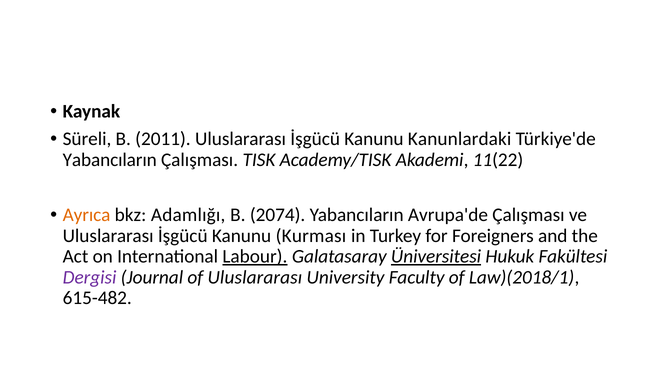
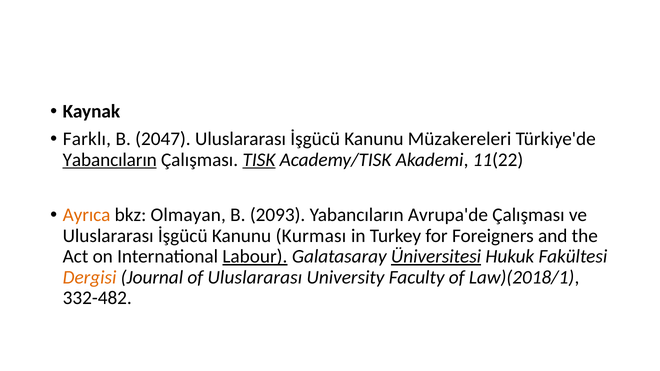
Süreli: Süreli -> Farklı (87, 139)
2011: 2011 -> 2047 (163, 139)
Kanunlardaki: Kanunlardaki -> Müzakereleri (460, 139)
Yabancıların underline: none -> present (110, 160)
TISK underline: none -> present (259, 160)
Adamlığı: Adamlığı -> Olmayan (188, 215)
2074: 2074 -> 2093 (278, 215)
Dergisi colour: purple -> orange (90, 277)
615-482: 615-482 -> 332-482 (97, 298)
